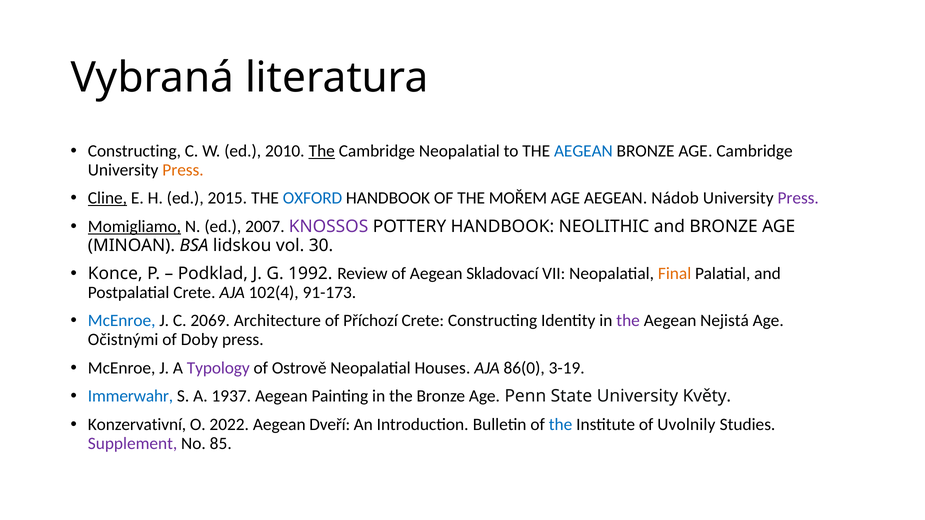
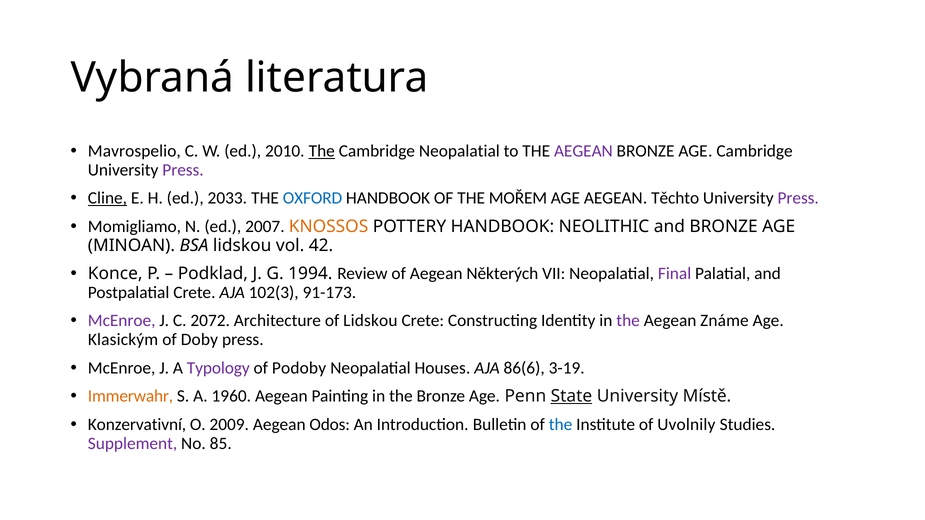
Constructing: Constructing -> Mavrospelio (134, 151)
AEGEAN colour: blue -> purple (583, 151)
Press colour: orange -> purple (183, 170)
2015: 2015 -> 2033 (227, 198)
Nádob: Nádob -> Těchto (675, 198)
Momigliamo underline: present -> none (134, 227)
KNOSSOS colour: purple -> orange (329, 227)
30: 30 -> 42 (321, 245)
1992: 1992 -> 1994 (310, 274)
Skladovací: Skladovací -> Některých (502, 274)
Final colour: orange -> purple (675, 274)
102(4: 102(4 -> 102(3 (274, 293)
McEnroe colour: blue -> purple (122, 321)
2069: 2069 -> 2072 (210, 321)
of Příchozí: Příchozí -> Lidskou (370, 321)
Nejistá: Nejistá -> Známe (724, 321)
Očistnými: Očistnými -> Klasickým (123, 340)
Ostrově: Ostrově -> Podoby (299, 368)
86(0: 86(0 -> 86(6 (524, 368)
Immerwahr colour: blue -> orange (131, 396)
1937: 1937 -> 1960 (231, 396)
State underline: none -> present (571, 396)
Květy: Květy -> Místě (707, 396)
2022: 2022 -> 2009 (229, 425)
Dveří: Dveří -> Odos (330, 425)
